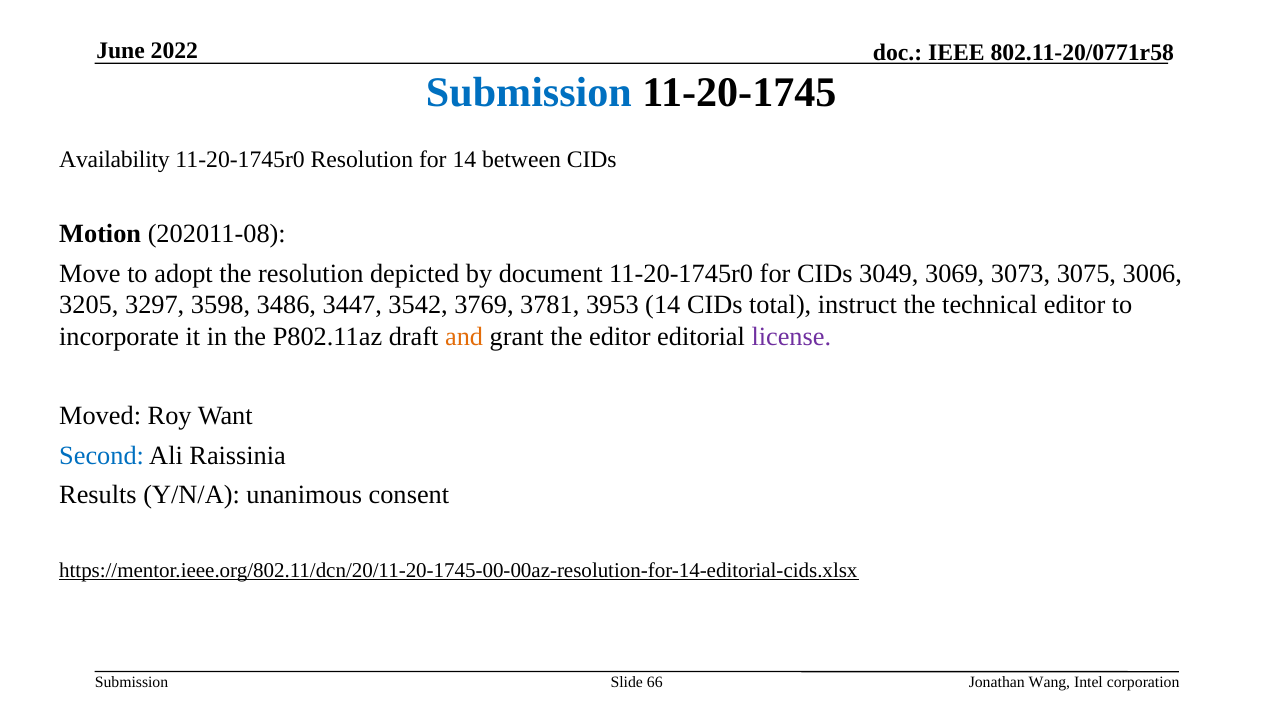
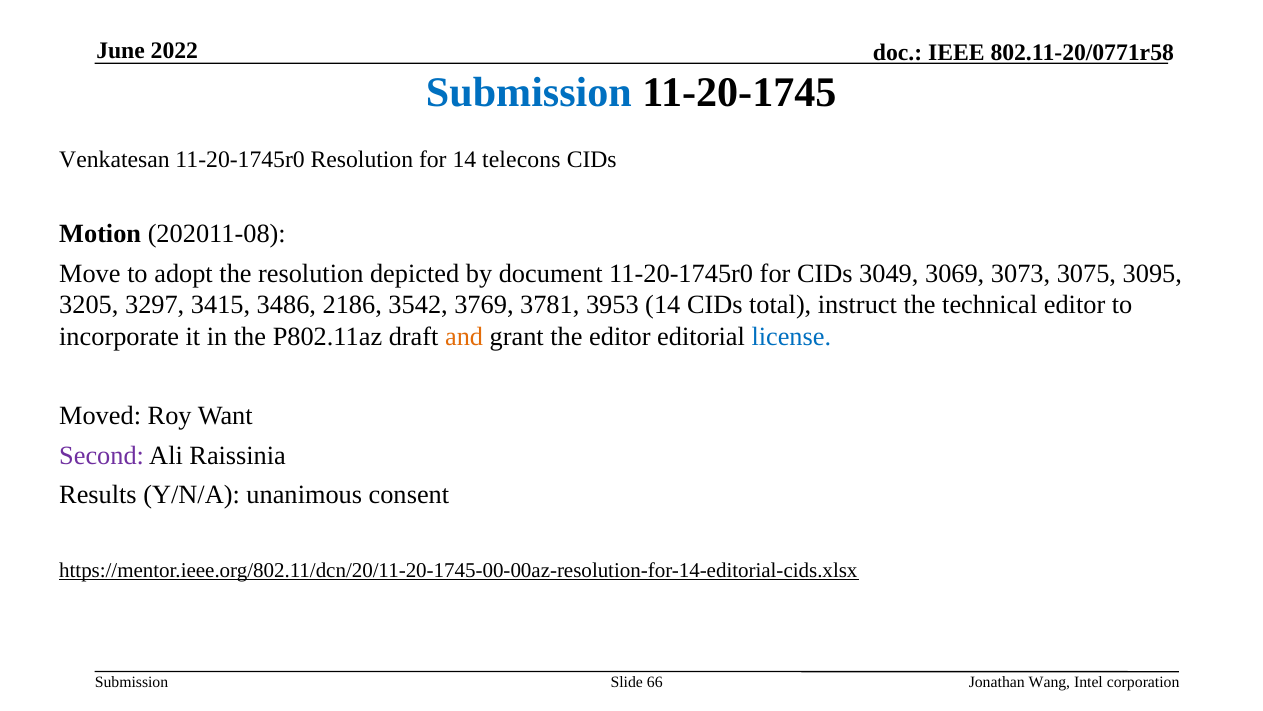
Availability: Availability -> Venkatesan (114, 160)
between: between -> telecons (521, 160)
3006: 3006 -> 3095 (1152, 273)
3598: 3598 -> 3415 (221, 305)
3447: 3447 -> 2186 (352, 305)
license colour: purple -> blue (791, 337)
Second colour: blue -> purple (102, 455)
